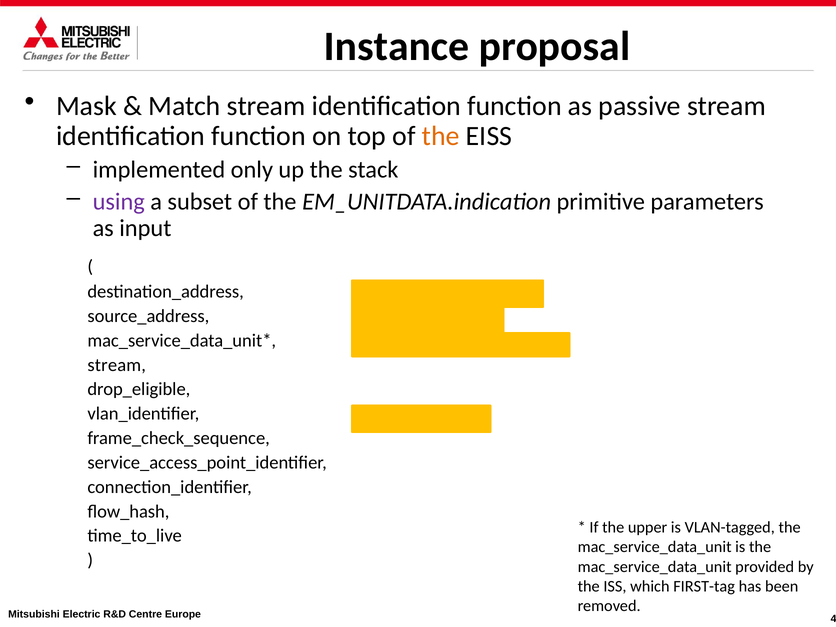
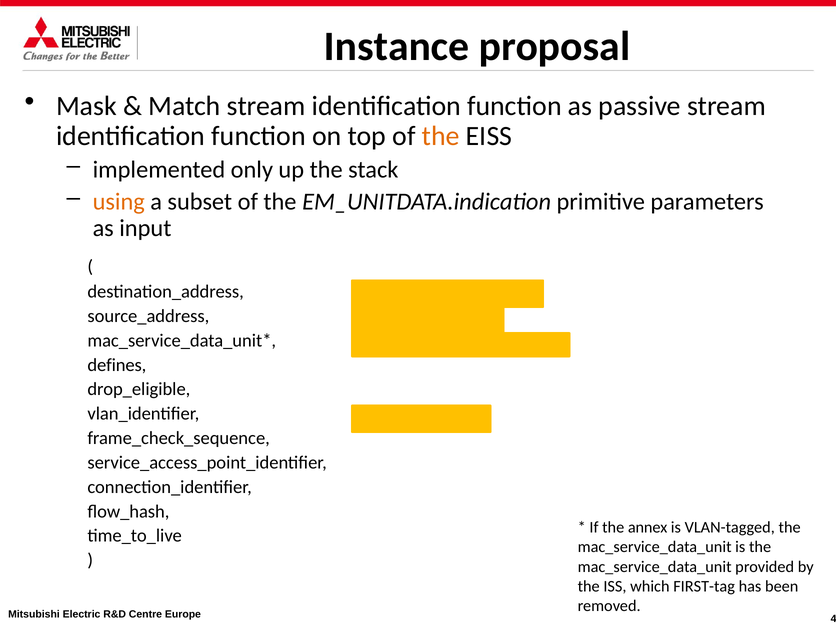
using colour: purple -> orange (119, 202)
stream: stream -> defines (117, 365)
upper: upper -> annex (648, 528)
